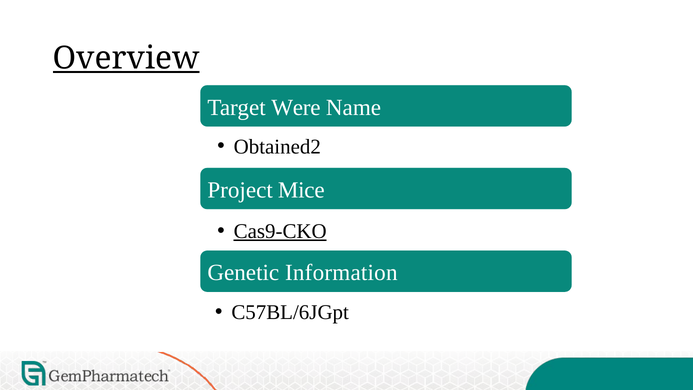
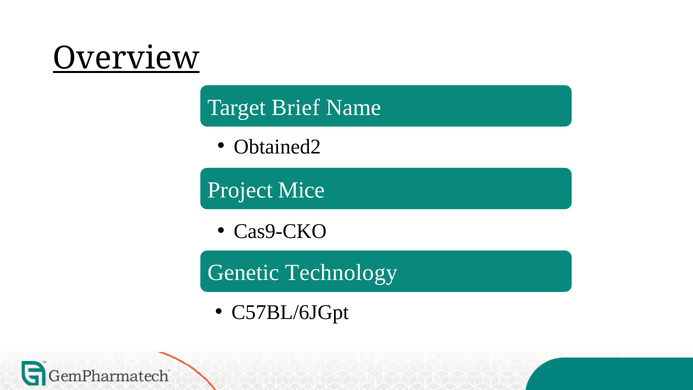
Were: Were -> Brief (296, 107)
Cas9-CKO underline: present -> none (280, 231)
Information: Information -> Technology (341, 273)
